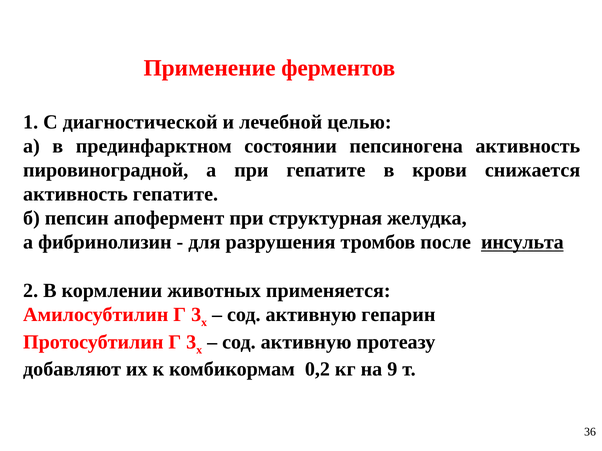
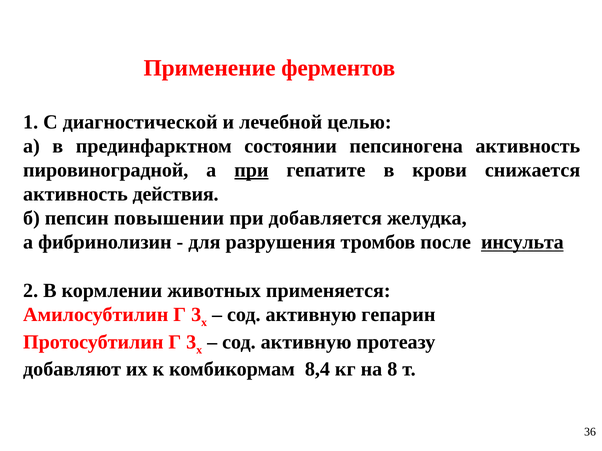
при underline: none -> present (251, 170)
активность гепатите: гепатите -> действия (176, 194)
апофермент: апофермент -> повышении (169, 219)
структурная: структурная -> добавляется (325, 219)
0,2: 0,2 -> 8,4 (317, 370)
9: 9 -> 8 (392, 370)
